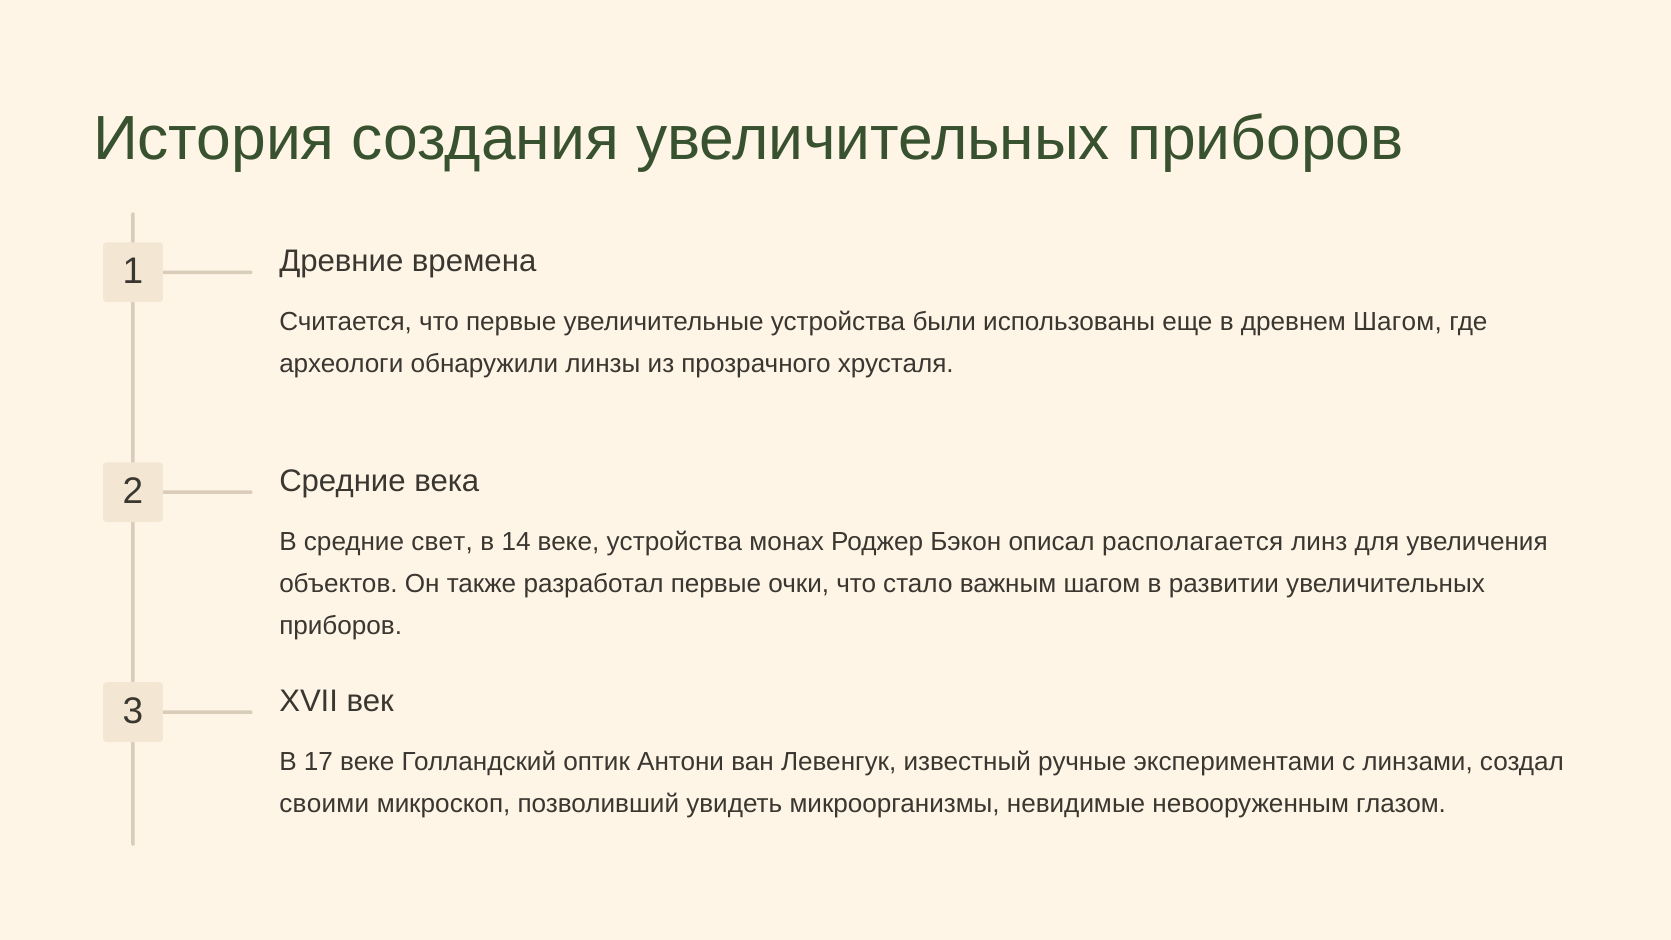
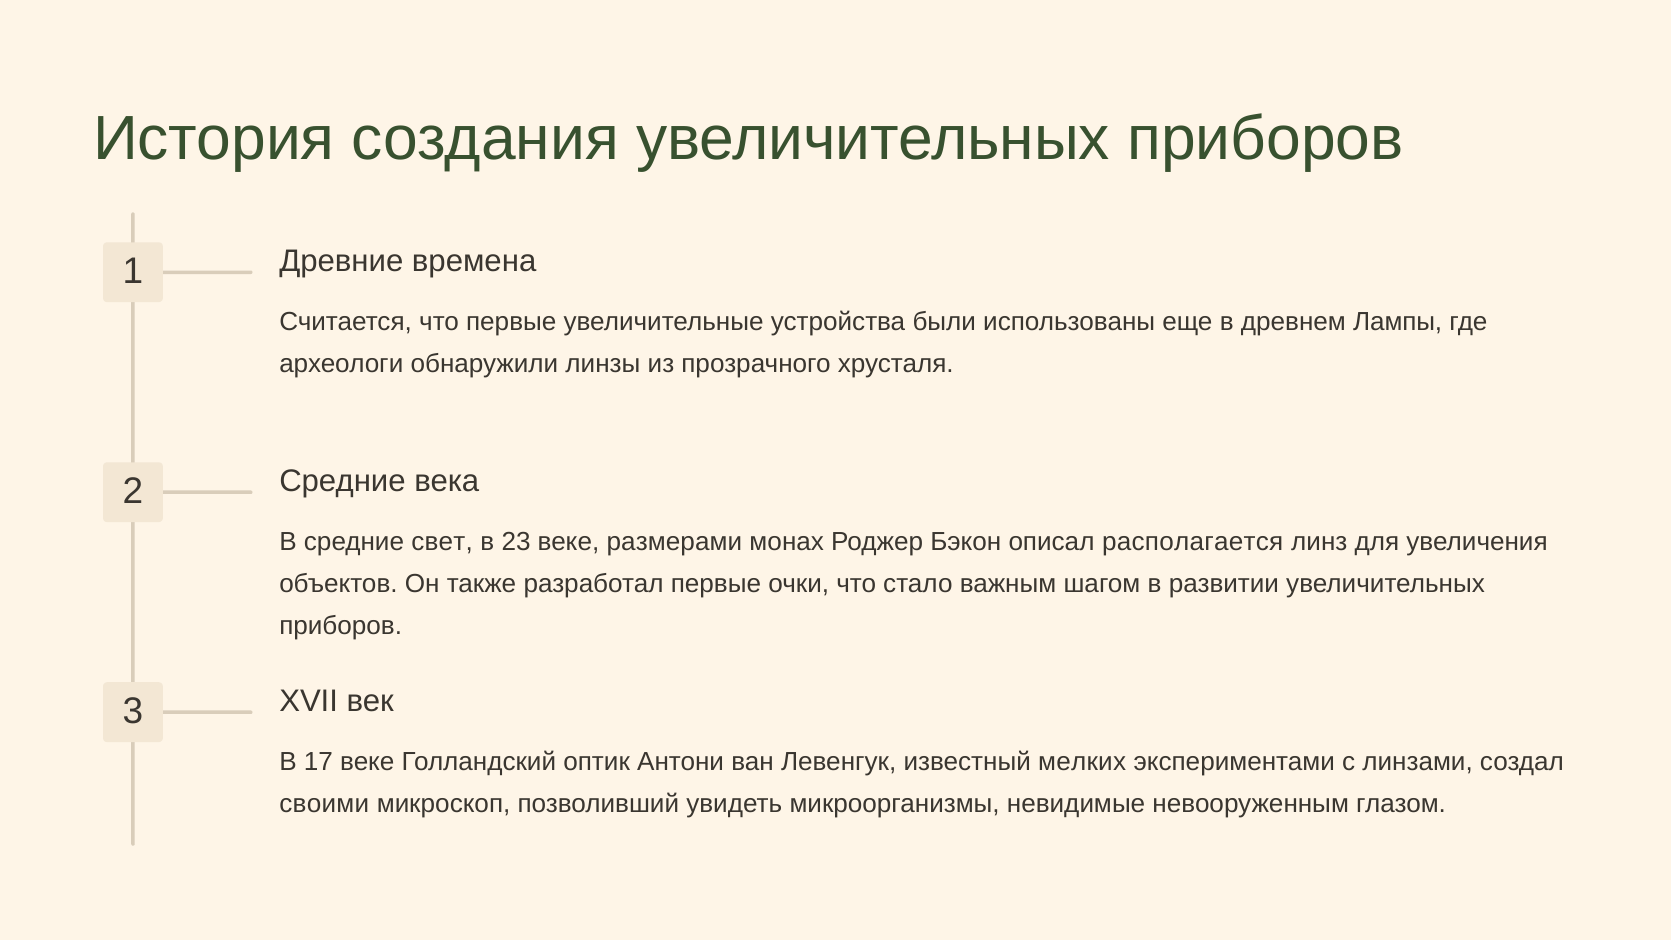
древнем Шагом: Шагом -> Лампы (1398, 322)
14: 14 -> 23 (516, 542)
веке устройства: устройства -> размерами (674, 542)
ручные: ручные -> мелких (1082, 762)
